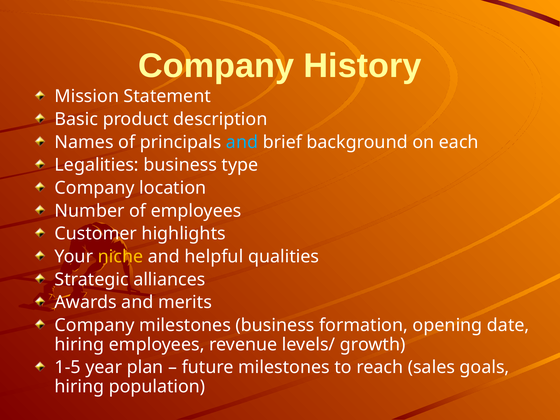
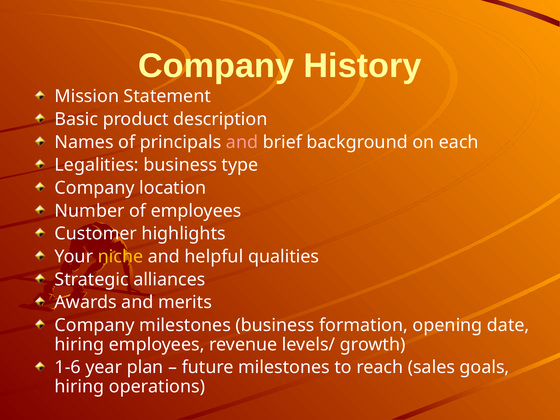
and colour: light blue -> pink (242, 142)
1-5: 1-5 -> 1-6 (68, 367)
population: population -> operations (157, 387)
